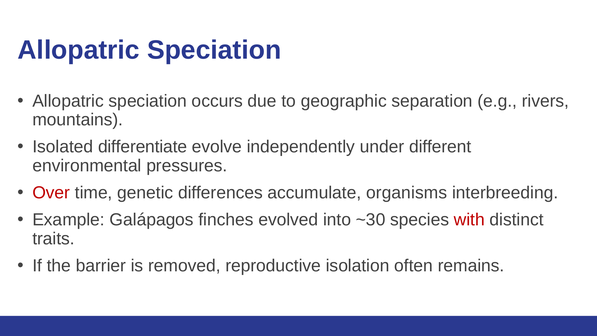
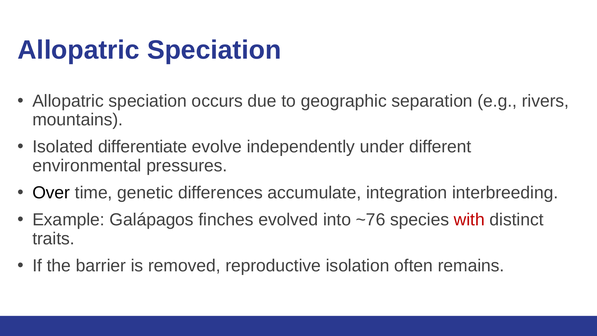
Over colour: red -> black (51, 193)
organisms: organisms -> integration (407, 193)
~30: ~30 -> ~76 (371, 220)
